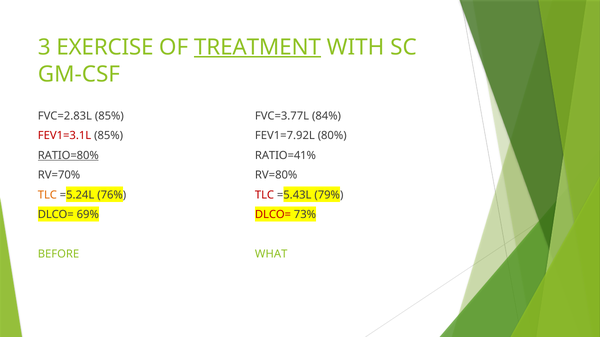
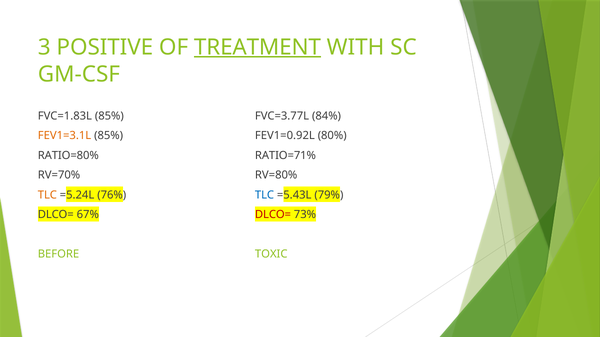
EXERCISE: EXERCISE -> POSITIVE (105, 47)
FVC=2.83L: FVC=2.83L -> FVC=1.83L (65, 116)
FEV1=3.1L colour: red -> orange (65, 136)
FEV1=7.92L: FEV1=7.92L -> FEV1=0.92L (285, 136)
RATIO=80% underline: present -> none (68, 156)
RATIO=41%: RATIO=41% -> RATIO=71% (285, 156)
TLC colour: red -> blue (265, 195)
69%: 69% -> 67% (88, 215)
WHAT: WHAT -> TOXIC (271, 254)
